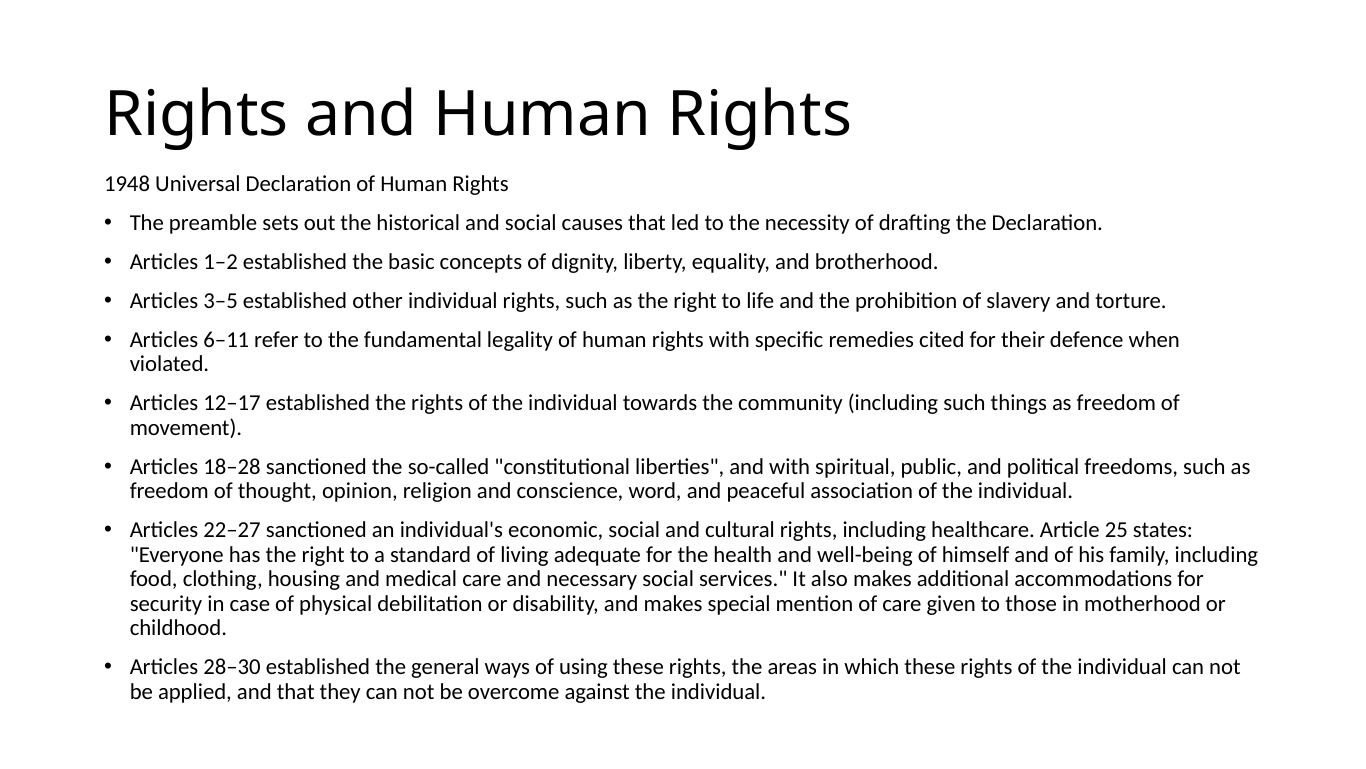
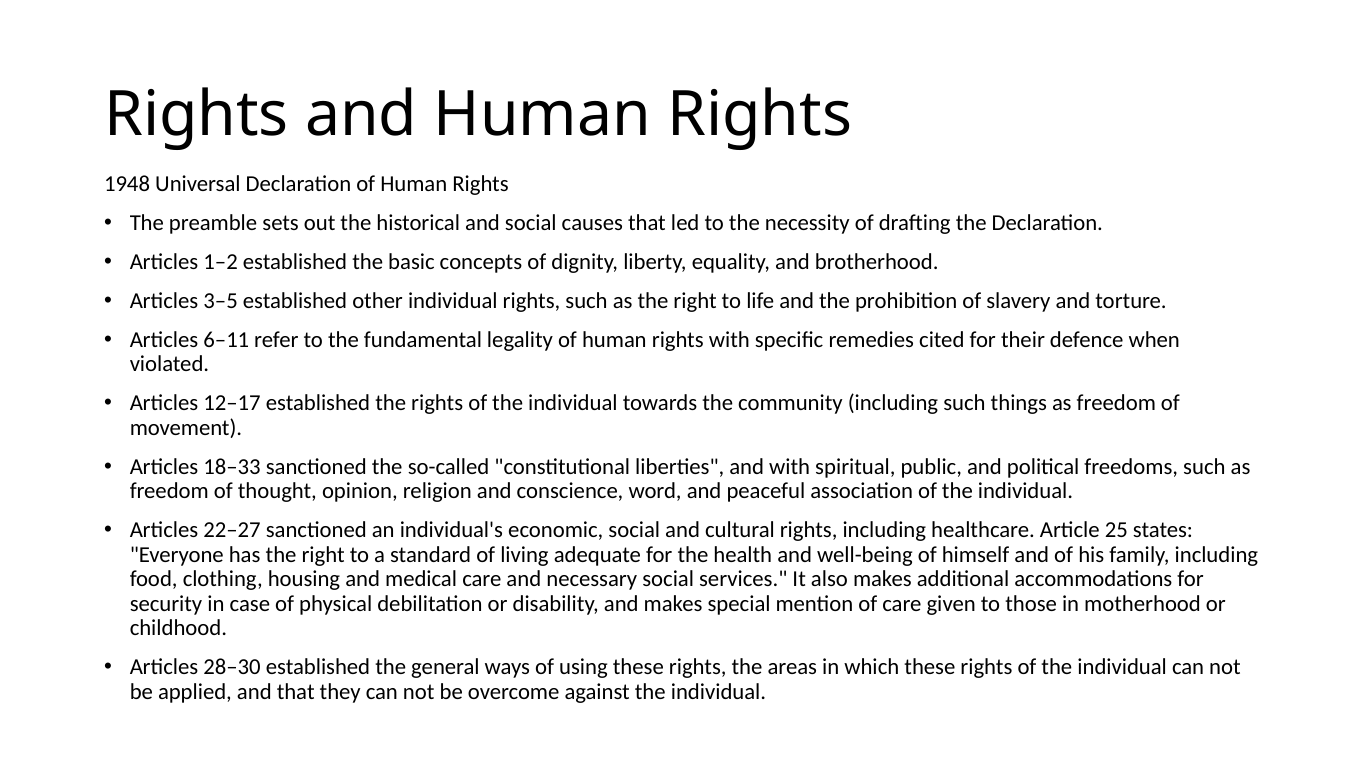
18–28: 18–28 -> 18–33 (232, 466)
